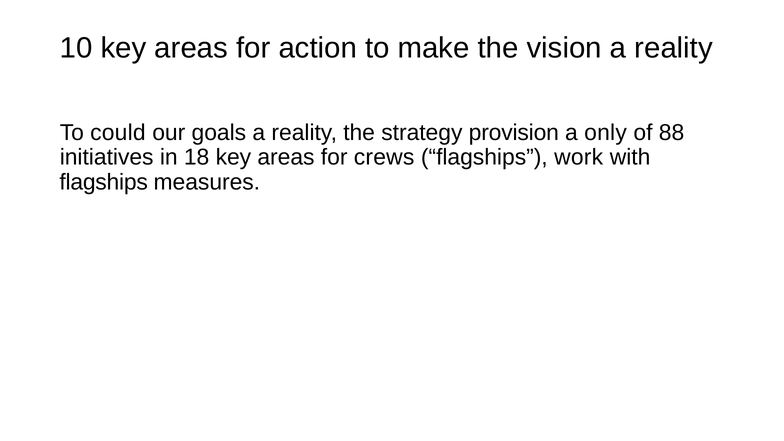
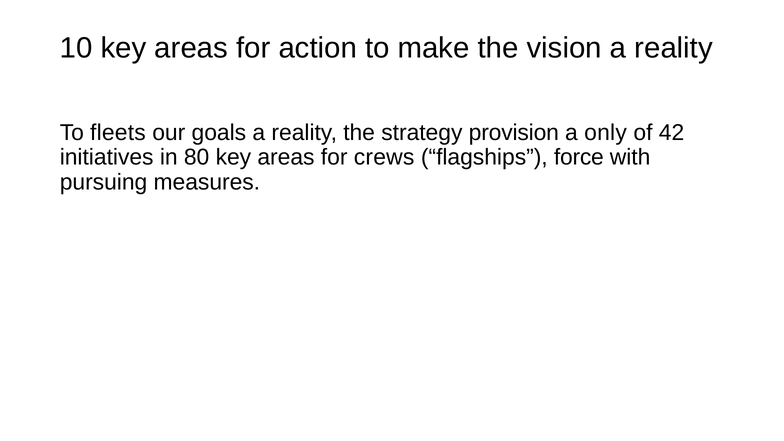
could: could -> fleets (118, 133)
88: 88 -> 42 (672, 133)
18: 18 -> 80 (197, 157)
work: work -> force (579, 157)
flagships: flagships -> pursuing (104, 182)
